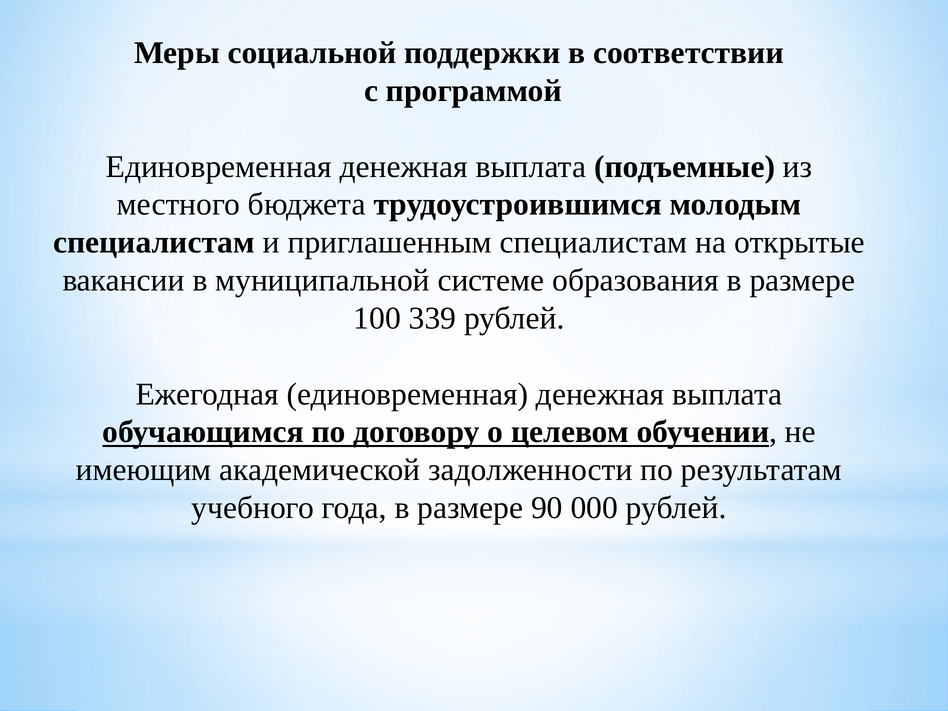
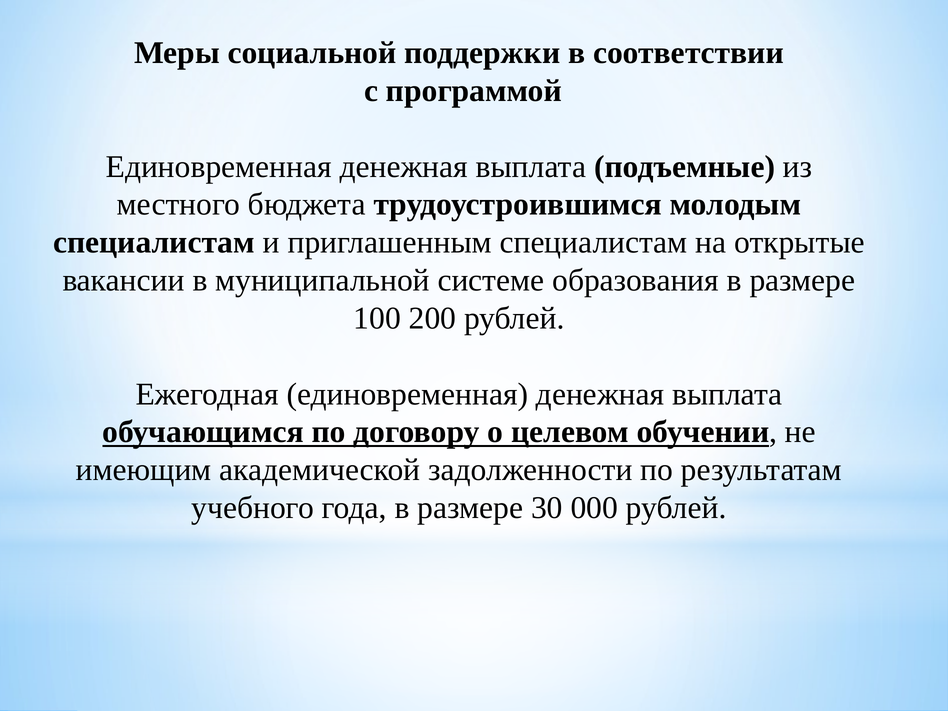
339: 339 -> 200 (432, 318)
90: 90 -> 30 (547, 508)
